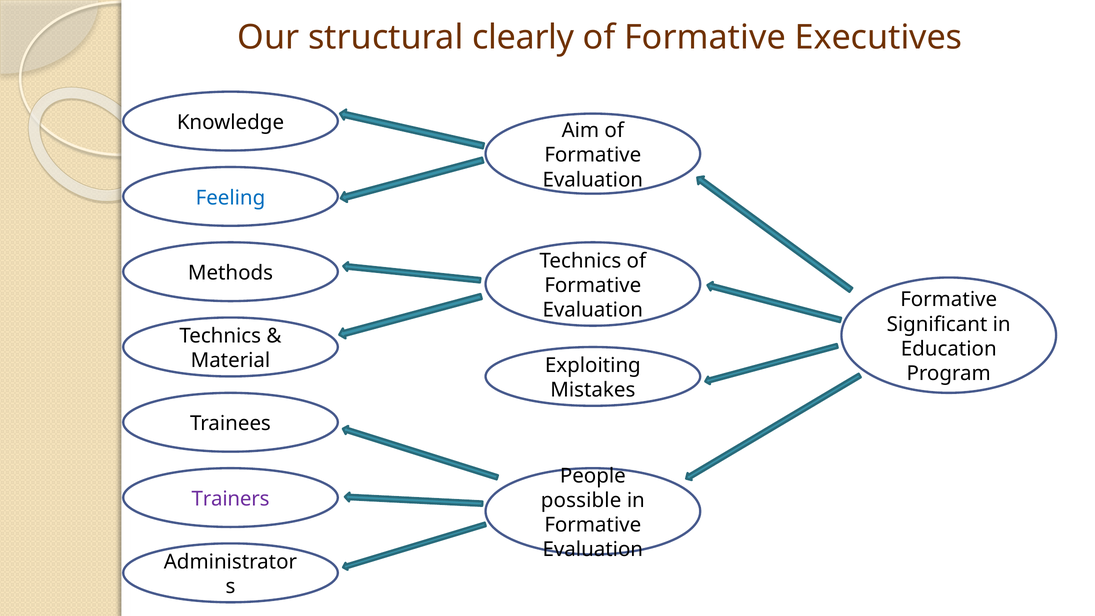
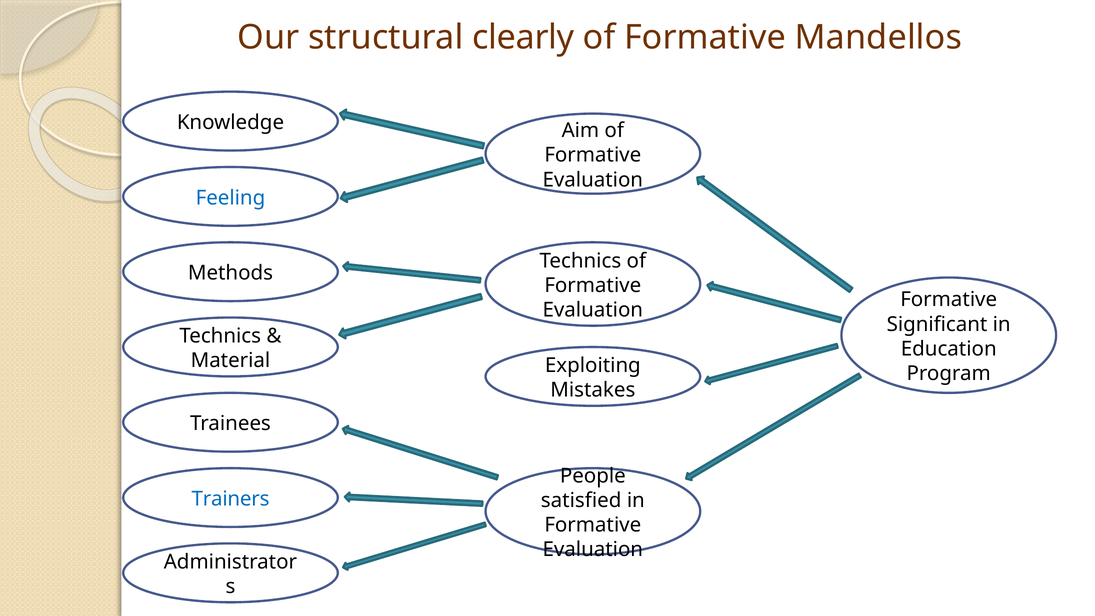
Executives: Executives -> Mandellos (878, 38)
Trainers colour: purple -> blue (231, 499)
possible: possible -> satisfied (581, 500)
